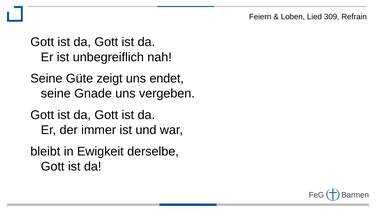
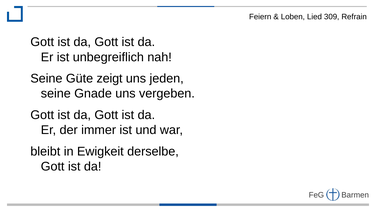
endet: endet -> jeden (167, 78)
